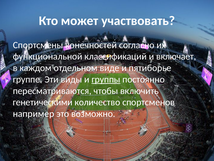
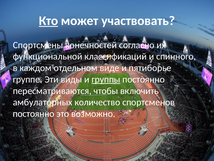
Кто underline: none -> present (49, 21)
включает: включает -> спинного (176, 56)
генетическими: генетическими -> амбулаторных (43, 102)
например: например -> постоянно (34, 113)
